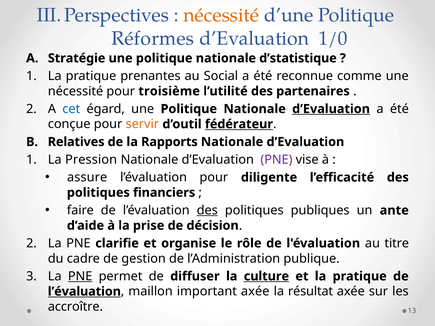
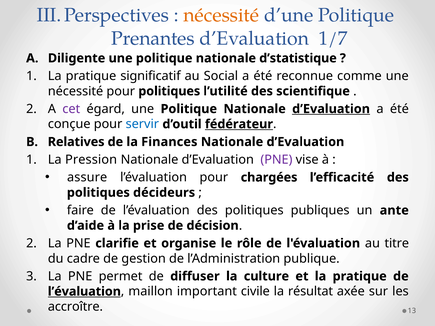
Réformes: Réformes -> Prenantes (153, 38)
1/0: 1/0 -> 1/7 (333, 38)
Stratégie: Stratégie -> Diligente (77, 58)
prenantes: prenantes -> significatif (150, 76)
pour troisième: troisième -> politiques (169, 91)
partenaires: partenaires -> scientifique (313, 91)
cet colour: blue -> purple (71, 109)
servir colour: orange -> blue (142, 124)
Rapports: Rapports -> Finances (169, 142)
diligente: diligente -> chargées (269, 178)
financiers: financiers -> décideurs (164, 193)
des underline: present -> none (207, 210)
PNE underline: present -> none (80, 276)
culture underline: present -> none (266, 276)
important axée: axée -> civile (255, 292)
